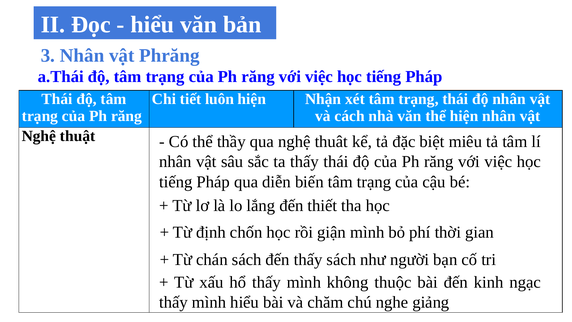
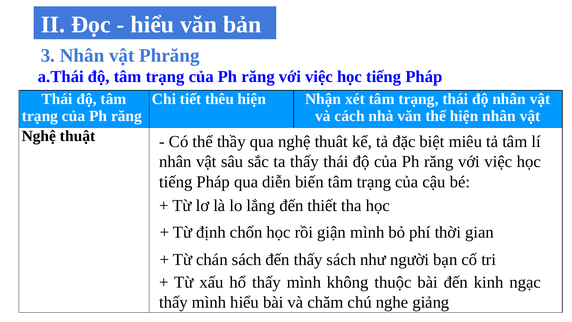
luôn: luôn -> thêu (220, 99)
